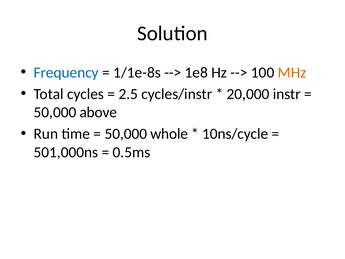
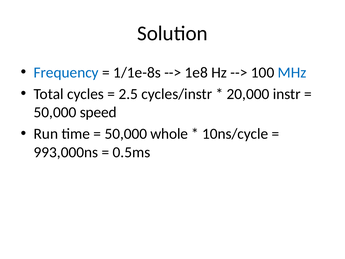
MHz colour: orange -> blue (292, 72)
above: above -> speed (98, 112)
501,000ns: 501,000ns -> 993,000ns (66, 152)
